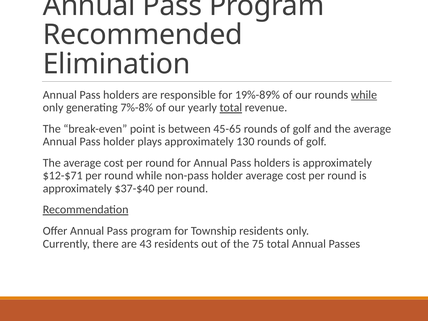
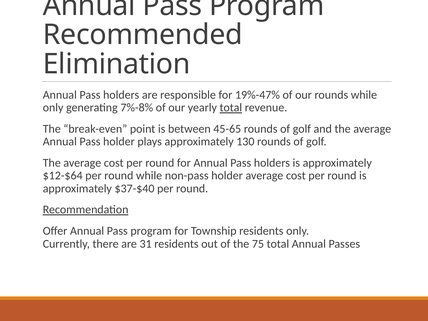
19%-89%: 19%-89% -> 19%-47% (257, 95)
while underline: present -> none (364, 95)
$12-$71: $12-$71 -> $12-$64 (63, 176)
43: 43 -> 31 (146, 244)
